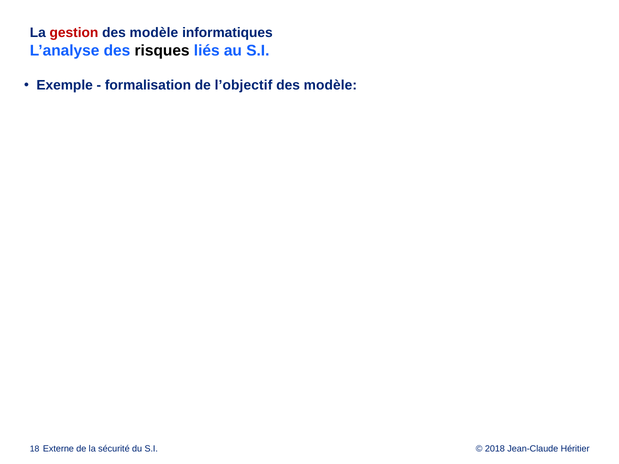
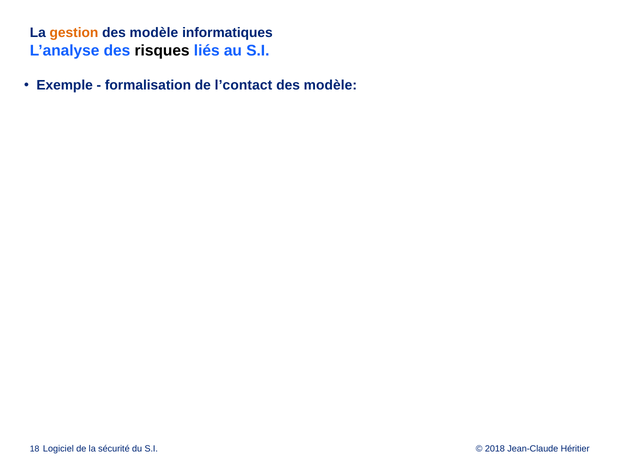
gestion colour: red -> orange (74, 33)
l’objectif: l’objectif -> l’contact (243, 85)
Externe: Externe -> Logiciel (58, 449)
